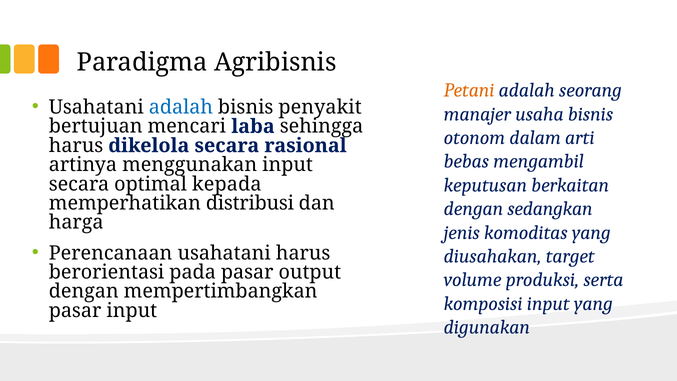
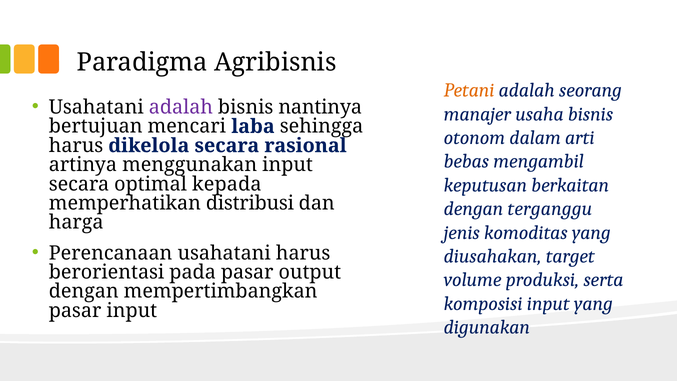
adalah colour: blue -> purple (181, 107)
penyakit: penyakit -> nantinya (320, 107)
sedangkan: sedangkan -> terganggu (550, 209)
